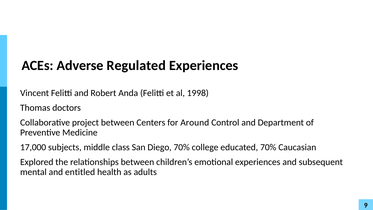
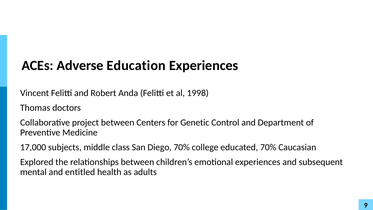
Regulated: Regulated -> Education (136, 65)
Around: Around -> Genetic (195, 122)
